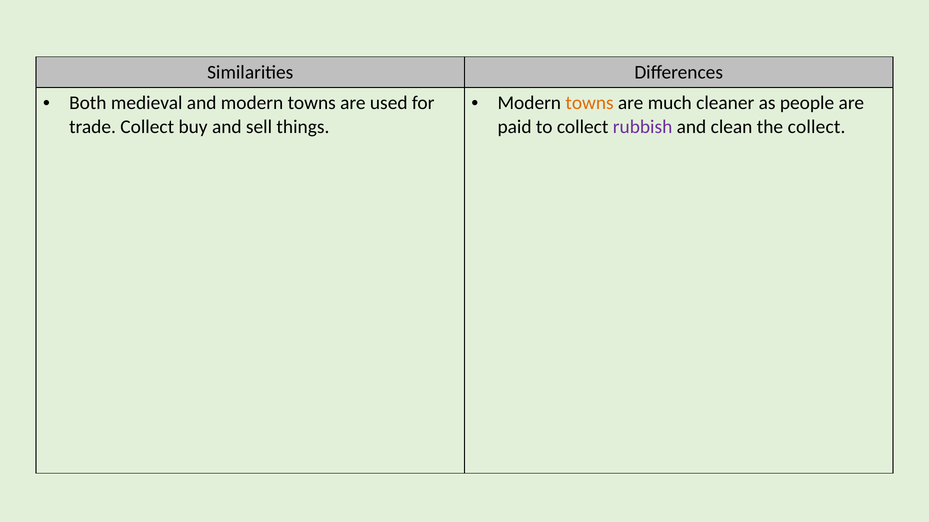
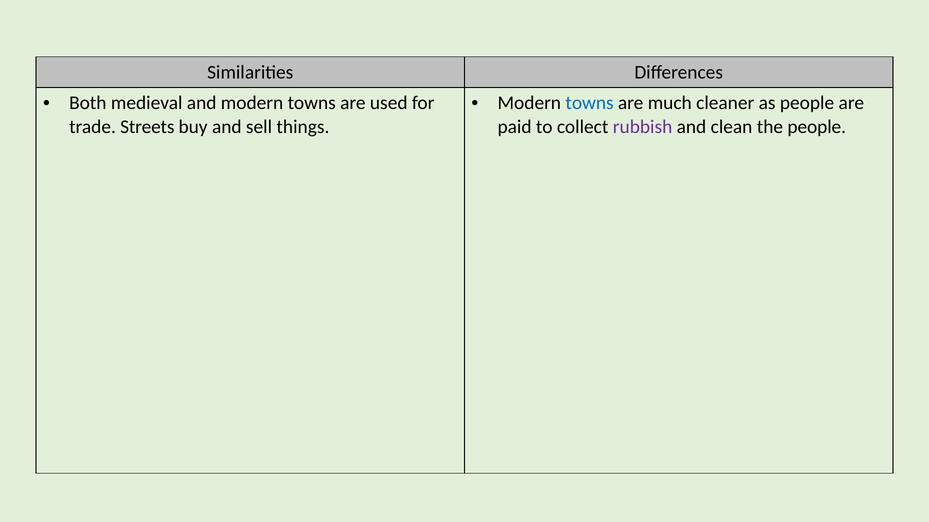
towns colour: orange -> blue (590, 103)
trade Collect: Collect -> Streets (147, 127)
the collect: collect -> people (817, 127)
